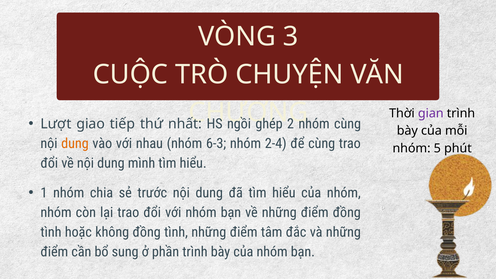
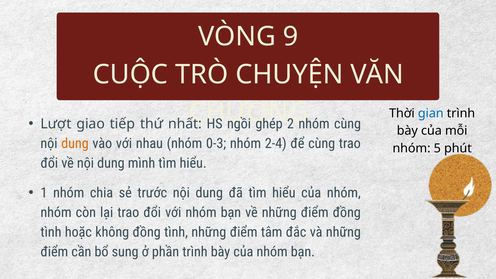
3: 3 -> 9 (291, 37)
gian colour: purple -> blue (431, 113)
6-3: 6-3 -> 0-3 (216, 143)
